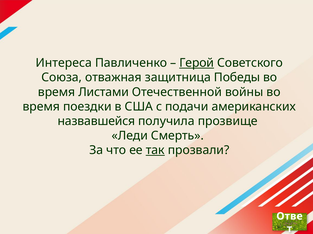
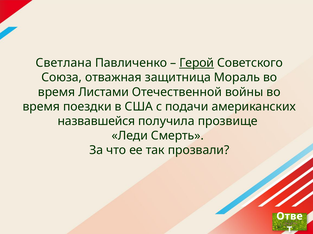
Интереса: Интереса -> Светлана (64, 63)
Победы: Победы -> Мораль (237, 78)
так underline: present -> none (155, 151)
